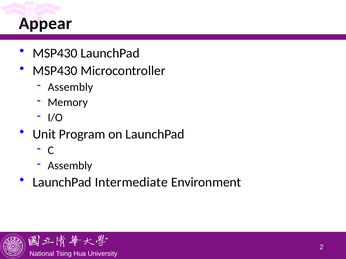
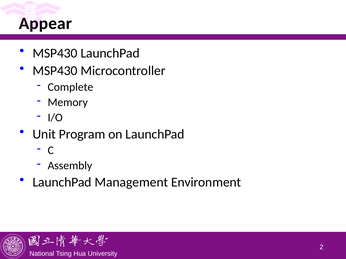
Assembly: Assembly -> Complete (70, 87)
Intermediate: Intermediate -> Management (131, 183)
